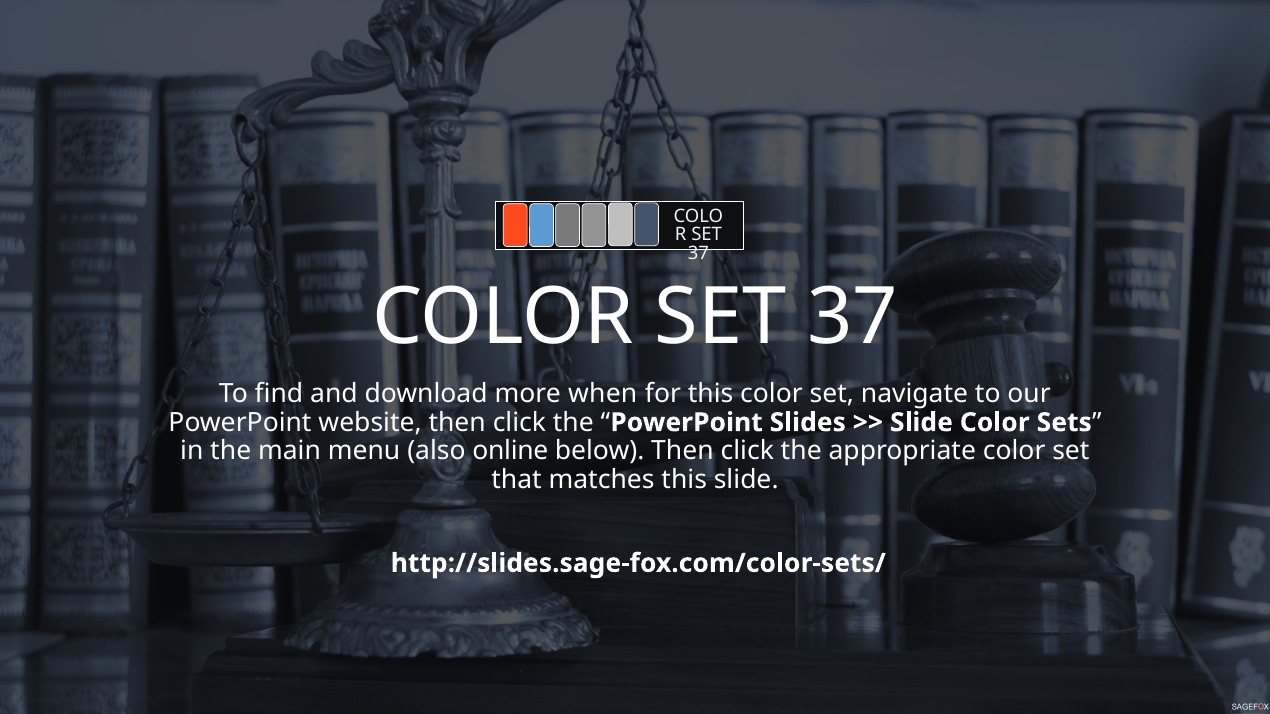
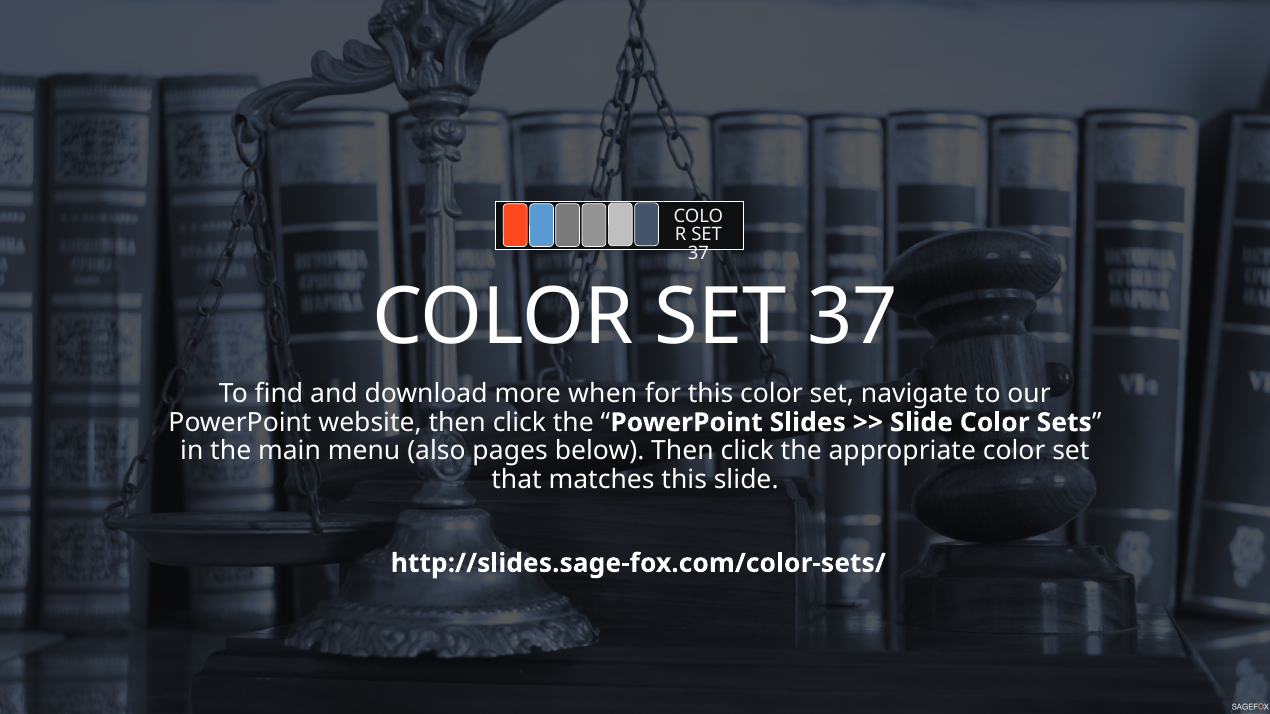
online: online -> pages (510, 451)
